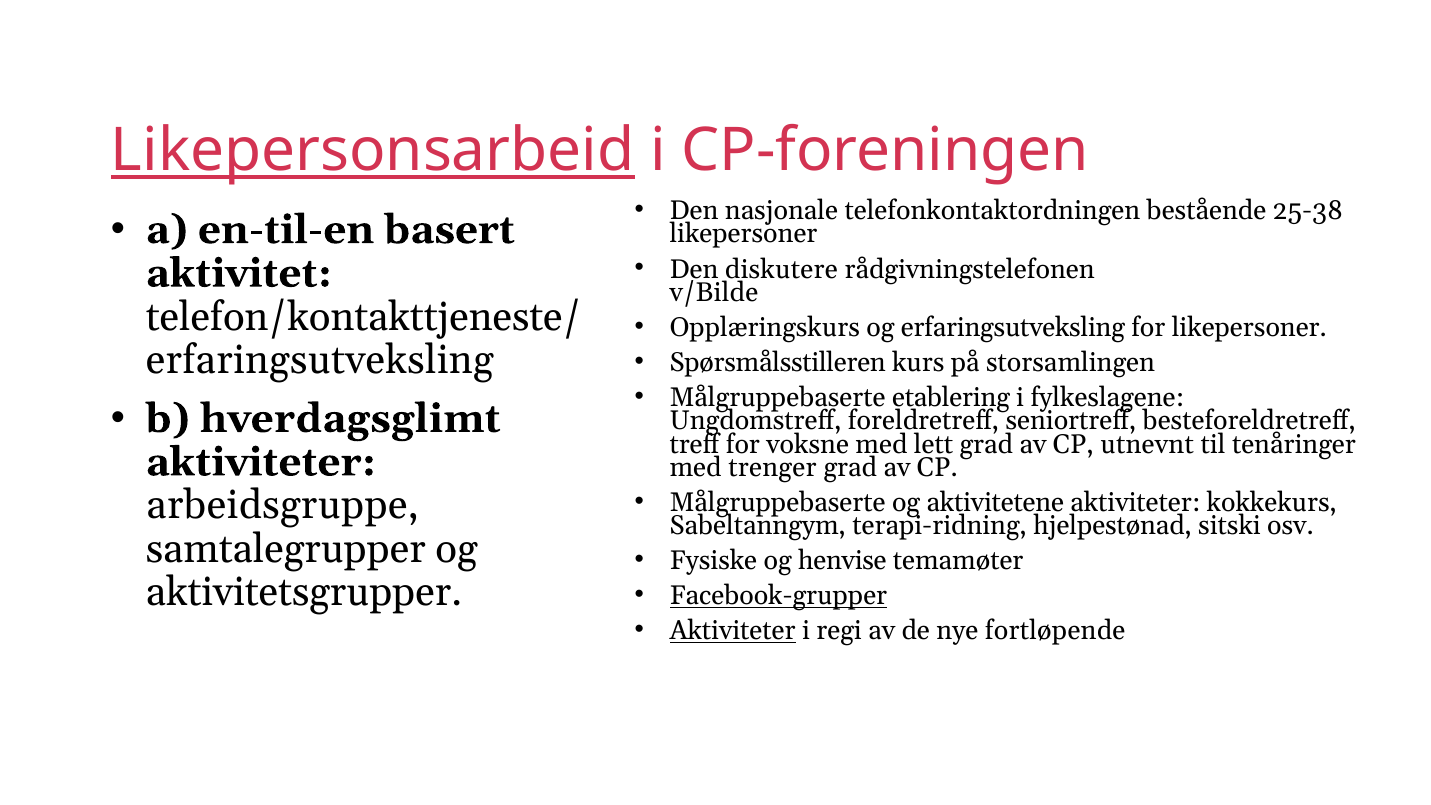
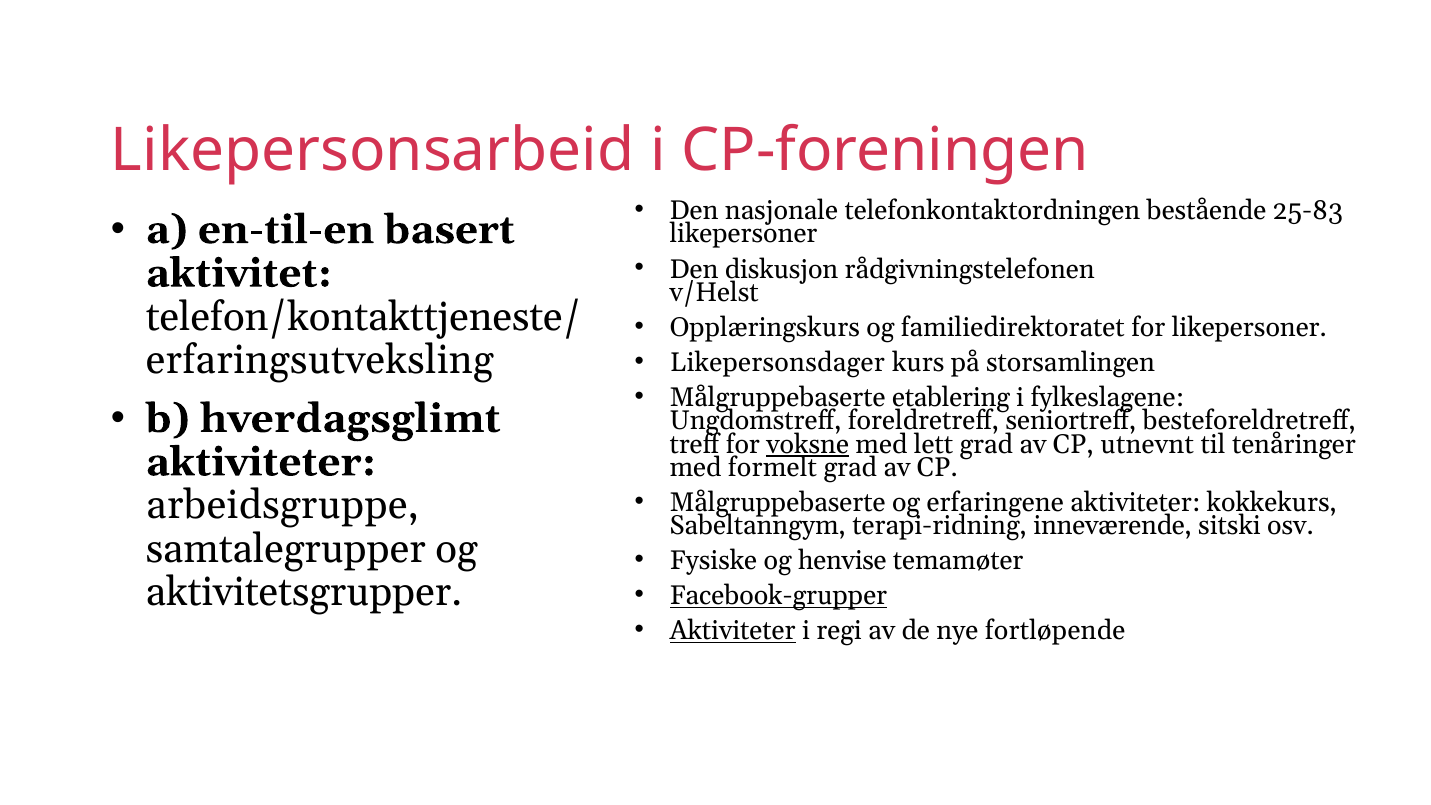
Likepersonsarbeid underline: present -> none (373, 151)
25-38: 25-38 -> 25-83 (1308, 211)
diskutere: diskutere -> diskusjon (782, 269)
v/Bilde: v/Bilde -> v/Helst (714, 292)
og erfaringsutveksling: erfaringsutveksling -> familiedirektoratet (1013, 328)
Spørsmålsstilleren: Spørsmålsstilleren -> Likepersonsdager (777, 363)
voksne underline: none -> present (808, 444)
trenger: trenger -> formelt (772, 467)
aktivitetene: aktivitetene -> erfaringene (995, 503)
hjelpestønad: hjelpestønad -> inneværende (1113, 526)
